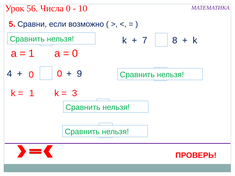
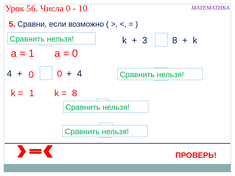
7: 7 -> 3 (145, 40)
9: 9 -> 4 (79, 74)
1 3: 3 -> 8 (75, 93)
